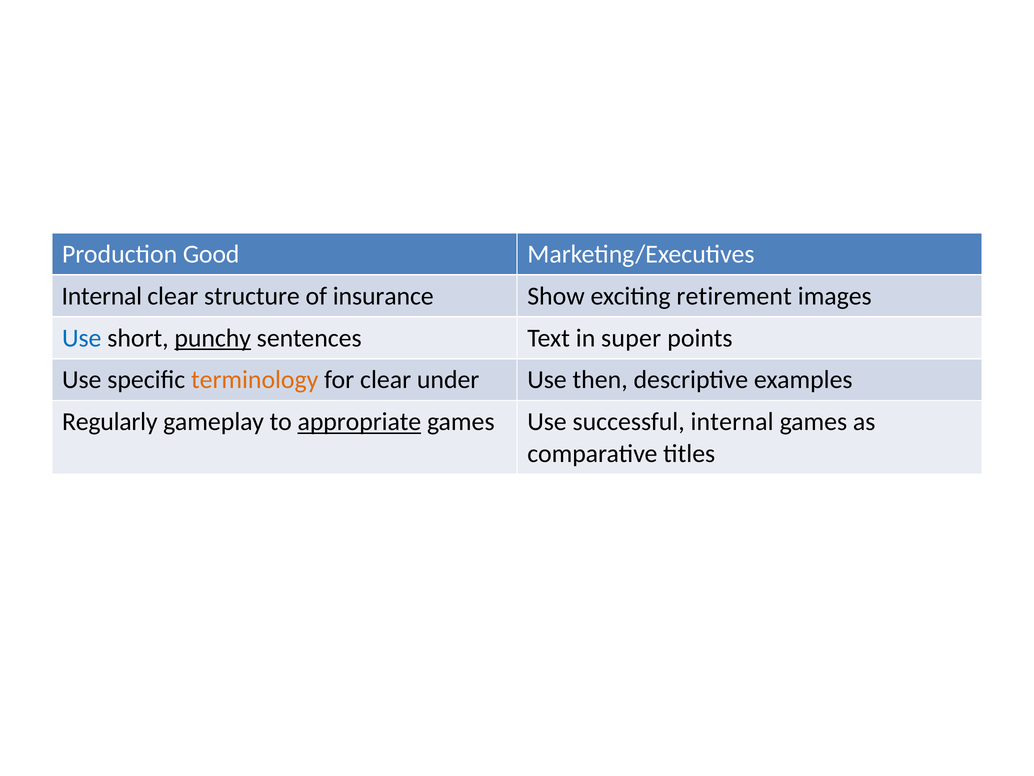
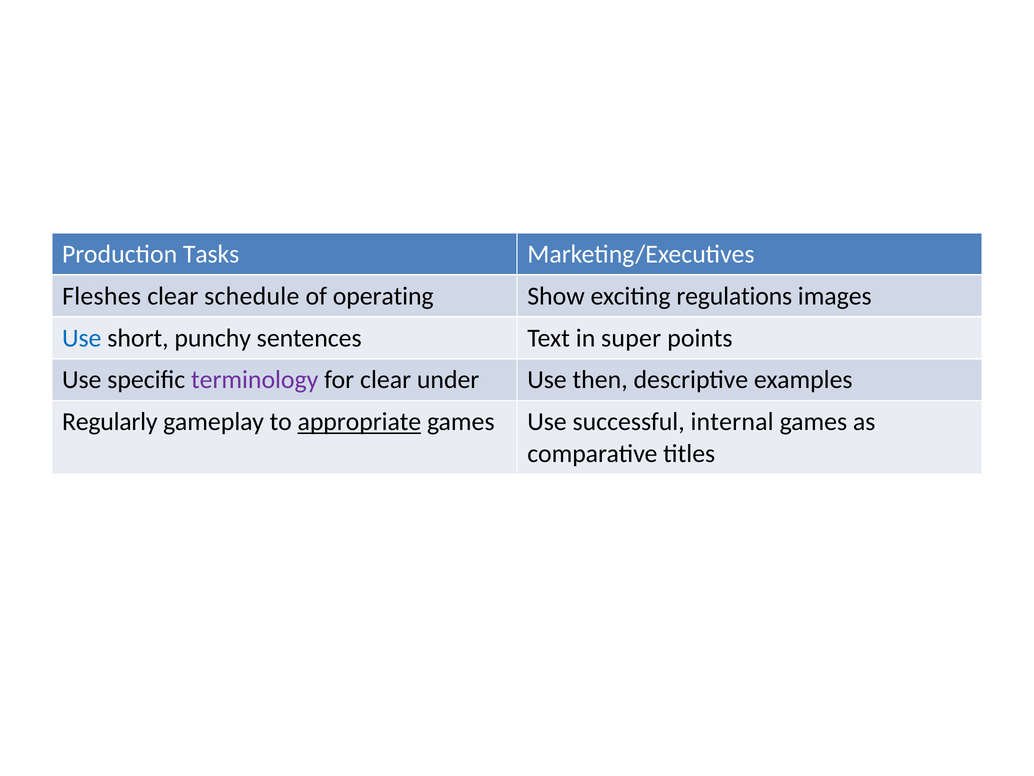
Good: Good -> Tasks (211, 254)
Internal: Internal -> Fleshes (102, 296)
structure: structure -> schedule (252, 296)
insurance: insurance -> operating (383, 296)
retirement: retirement -> regulations (734, 296)
punchy underline: present -> none (213, 338)
terminology colour: orange -> purple (255, 380)
